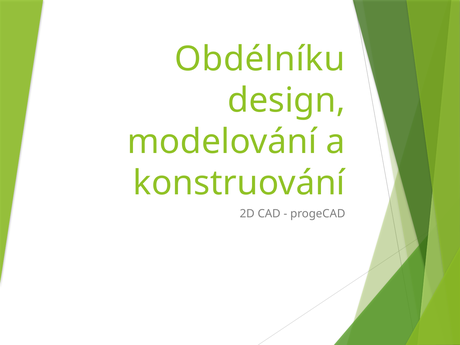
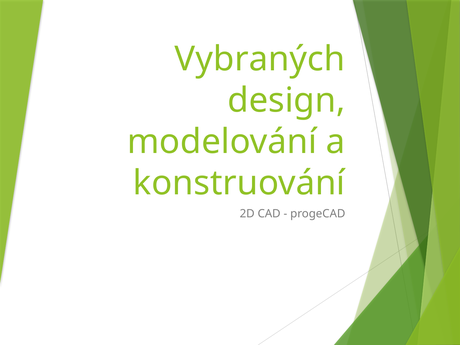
Obdélníku: Obdélníku -> Vybraných (260, 59)
